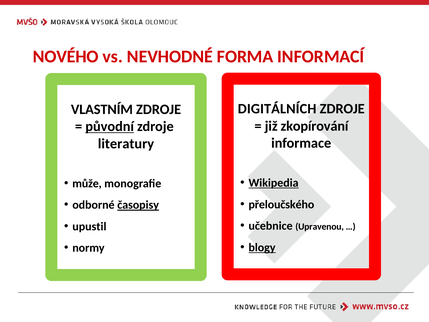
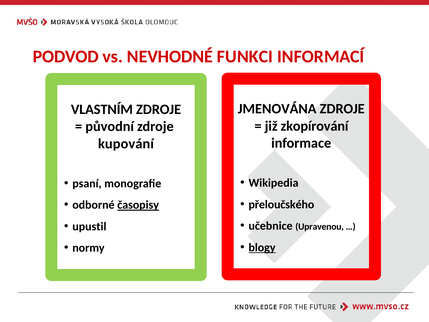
NOVÉHO: NOVÉHO -> PODVOD (66, 57)
FORMA: FORMA -> FUNKCI (245, 57)
DIGITÁLNÍCH: DIGITÁLNÍCH -> JMENOVÁNA (277, 109)
původní underline: present -> none (110, 126)
literatury: literatury -> kupování (126, 144)
Wikipedia underline: present -> none (274, 183)
může: může -> psaní (87, 183)
